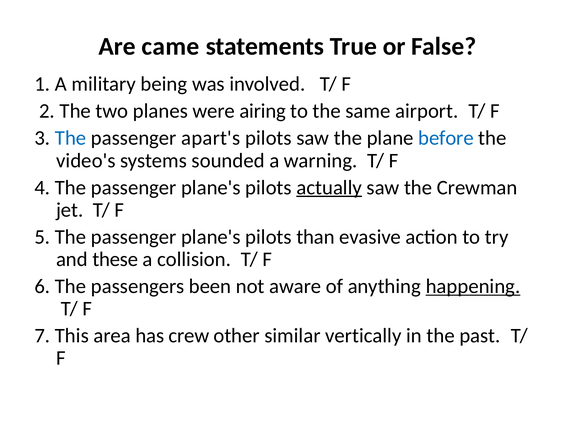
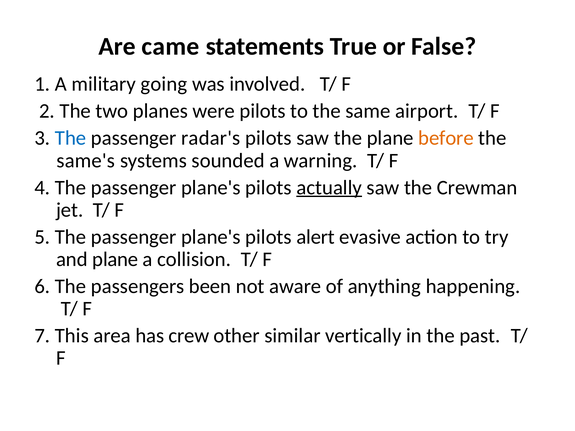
being: being -> going (164, 84)
were airing: airing -> pilots (263, 111)
apart's: apart's -> radar's (211, 138)
before colour: blue -> orange (446, 138)
video's: video's -> same's (86, 161)
than: than -> alert (316, 237)
and these: these -> plane (115, 259)
happening underline: present -> none (473, 286)
